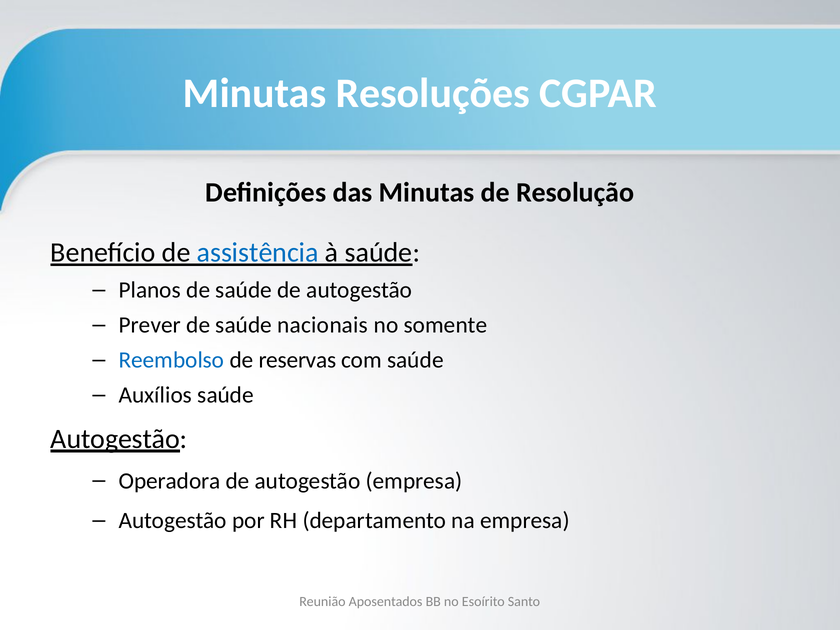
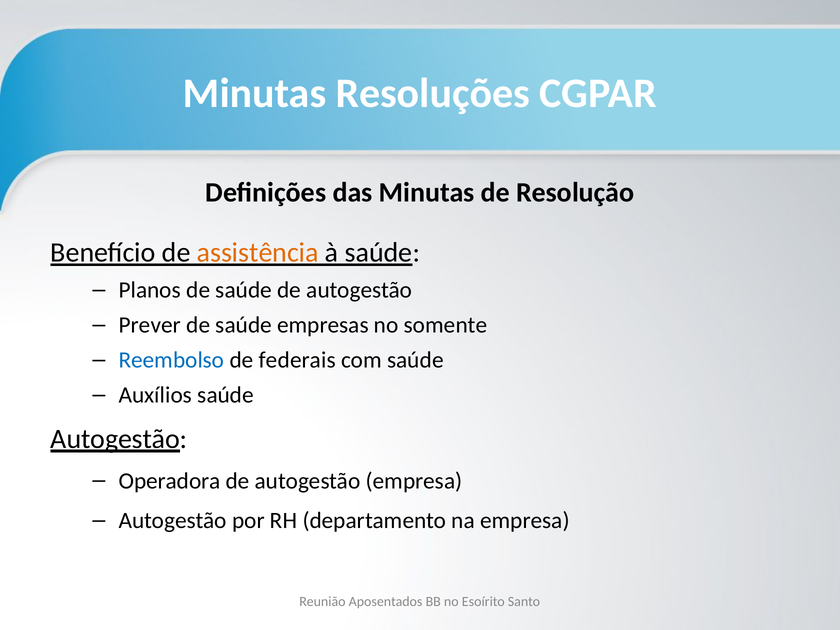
assistência colour: blue -> orange (258, 253)
nacionais: nacionais -> empresas (323, 325)
reservas: reservas -> federais (297, 360)
